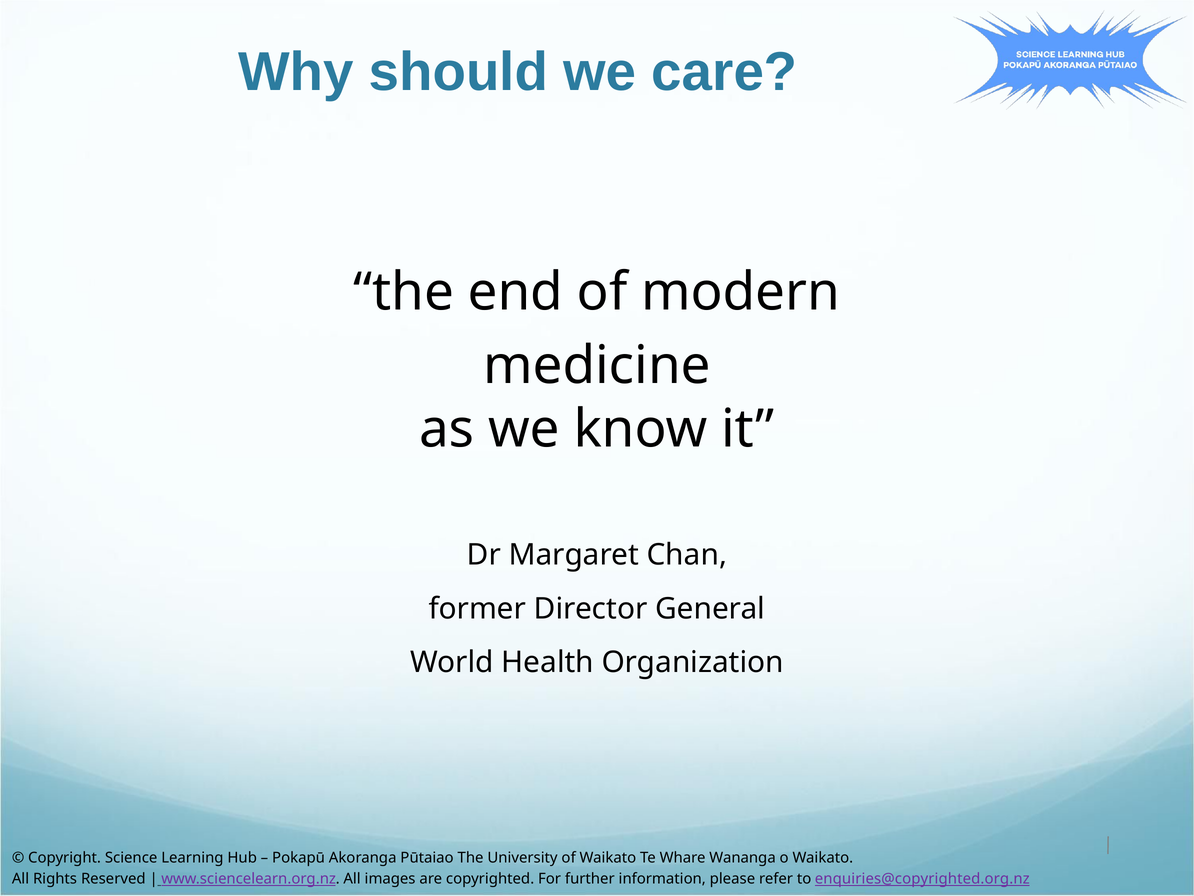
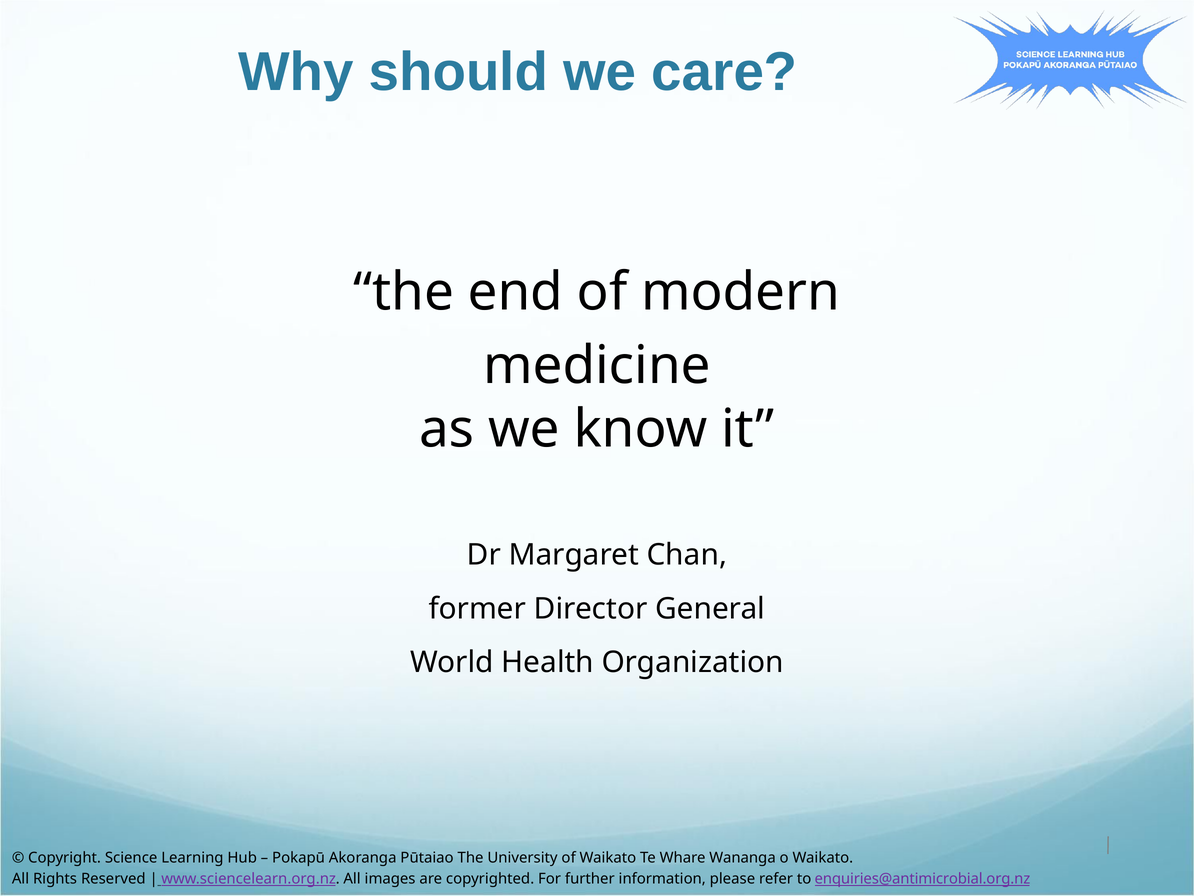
enquiries@copyrighted.org.nz: enquiries@copyrighted.org.nz -> enquiries@antimicrobial.org.nz (922, 878)
